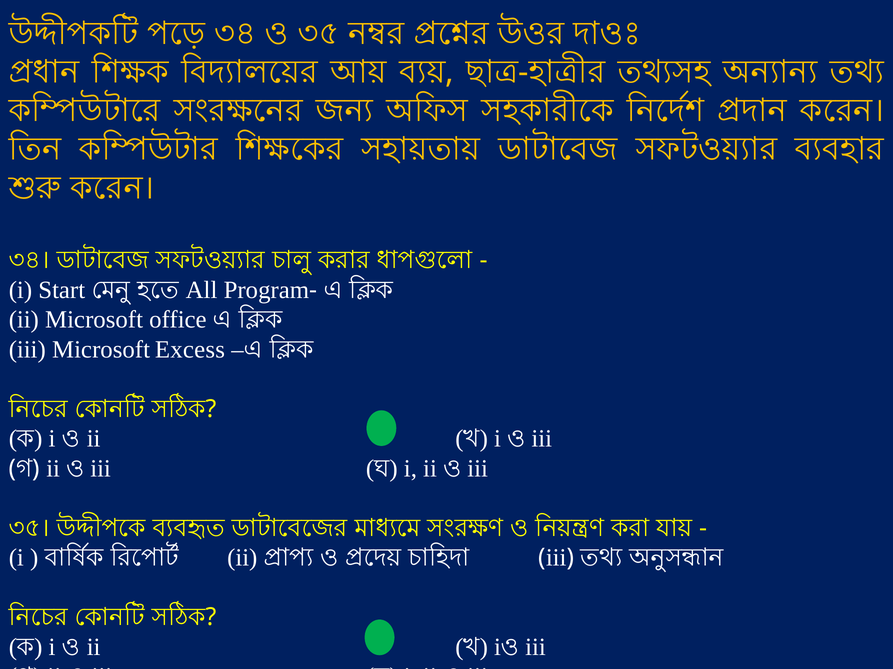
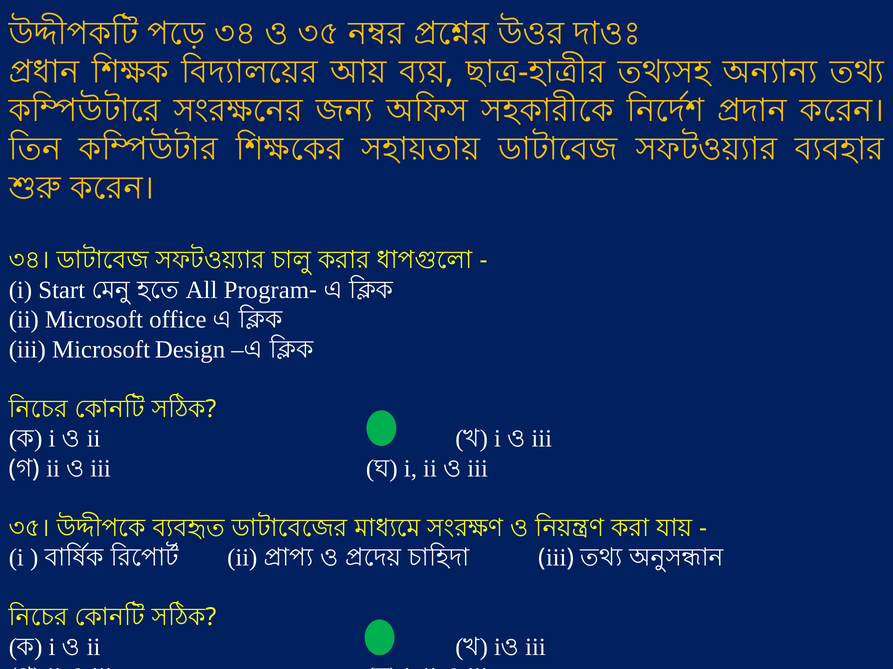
Excess: Excess -> Design (190, 350)
